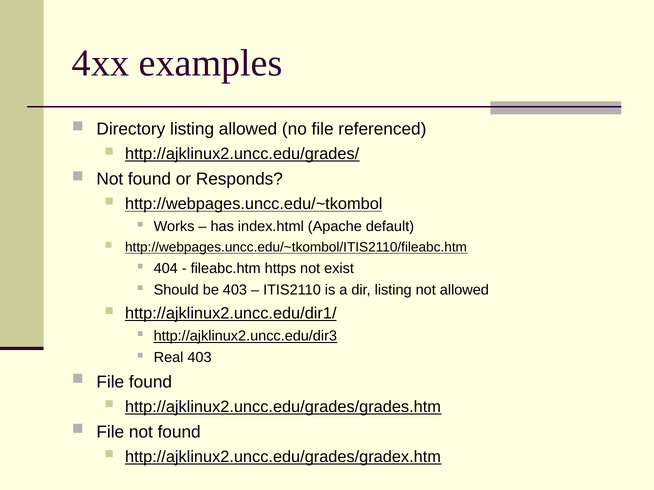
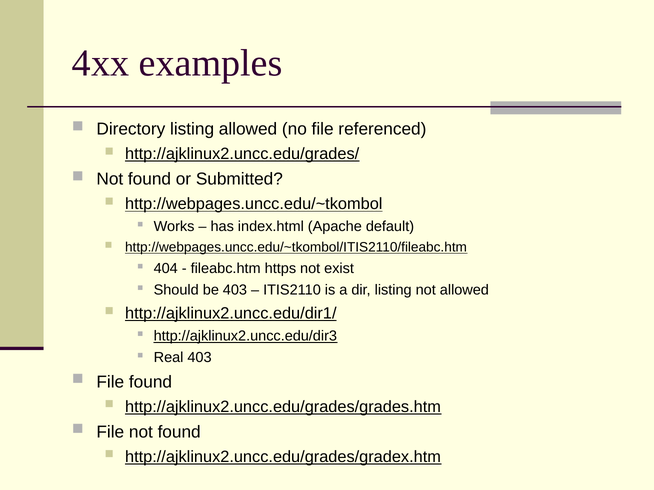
Responds: Responds -> Submitted (239, 179)
